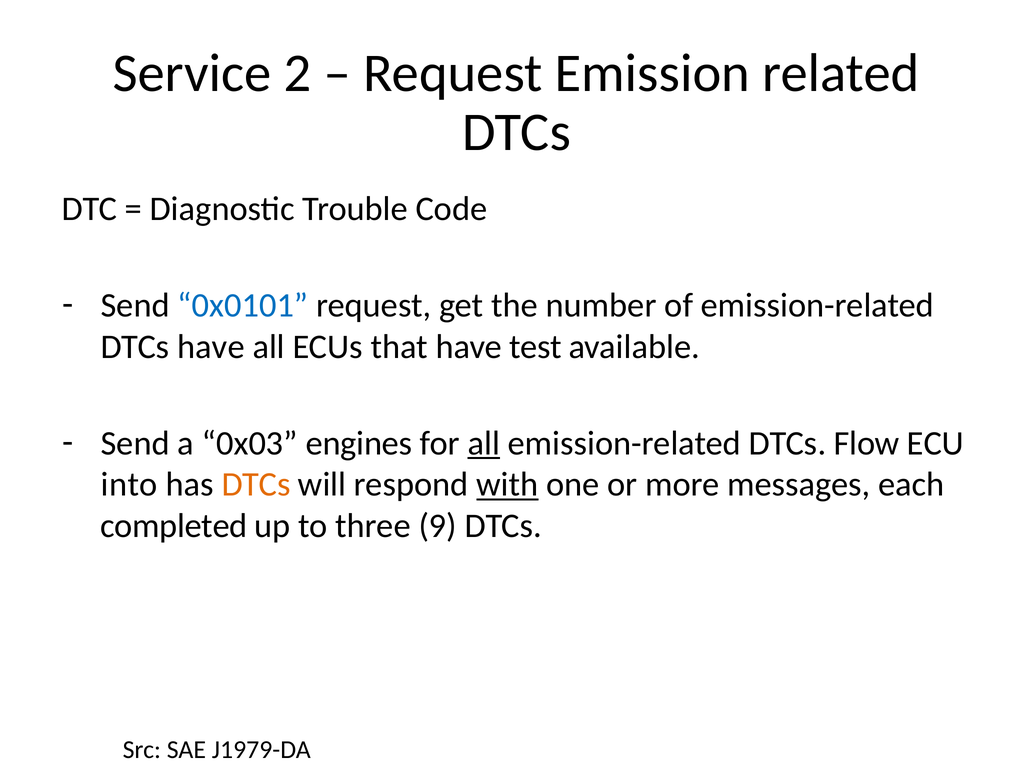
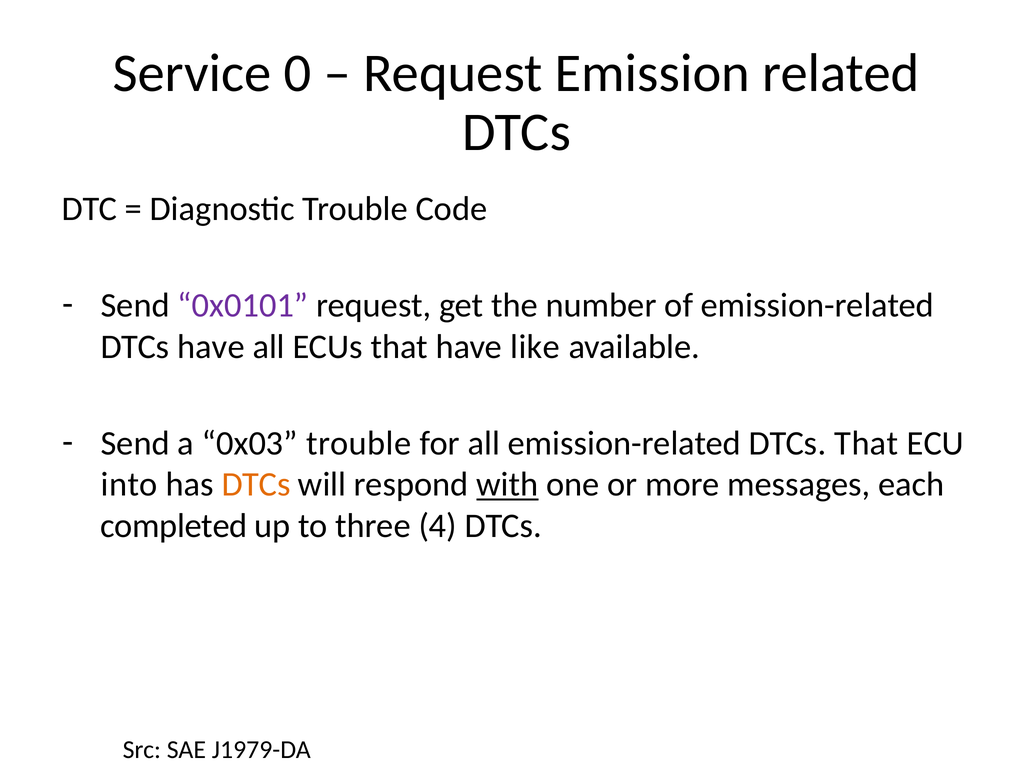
2: 2 -> 0 (298, 73)
0x0101 colour: blue -> purple (243, 305)
test: test -> like (535, 347)
0x03 engines: engines -> trouble (359, 443)
all underline: present -> none (484, 443)
DTCs Flow: Flow -> That (866, 443)
9: 9 -> 4 (438, 526)
